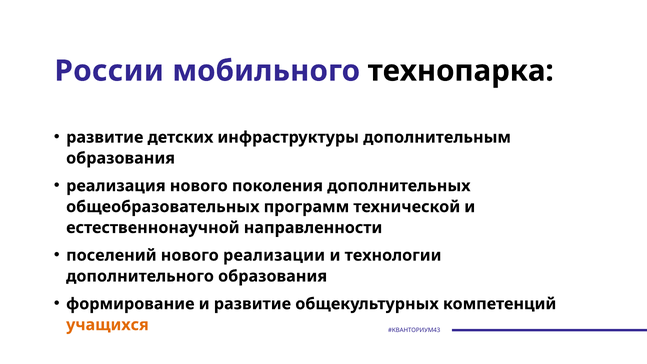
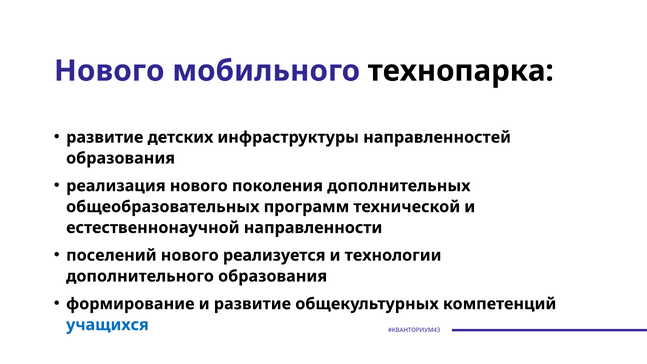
России: России -> Нового (109, 71)
дополнительным: дополнительным -> направленностей (437, 137)
реализации: реализации -> реализуется (274, 255)
учащихся colour: orange -> blue (107, 325)
